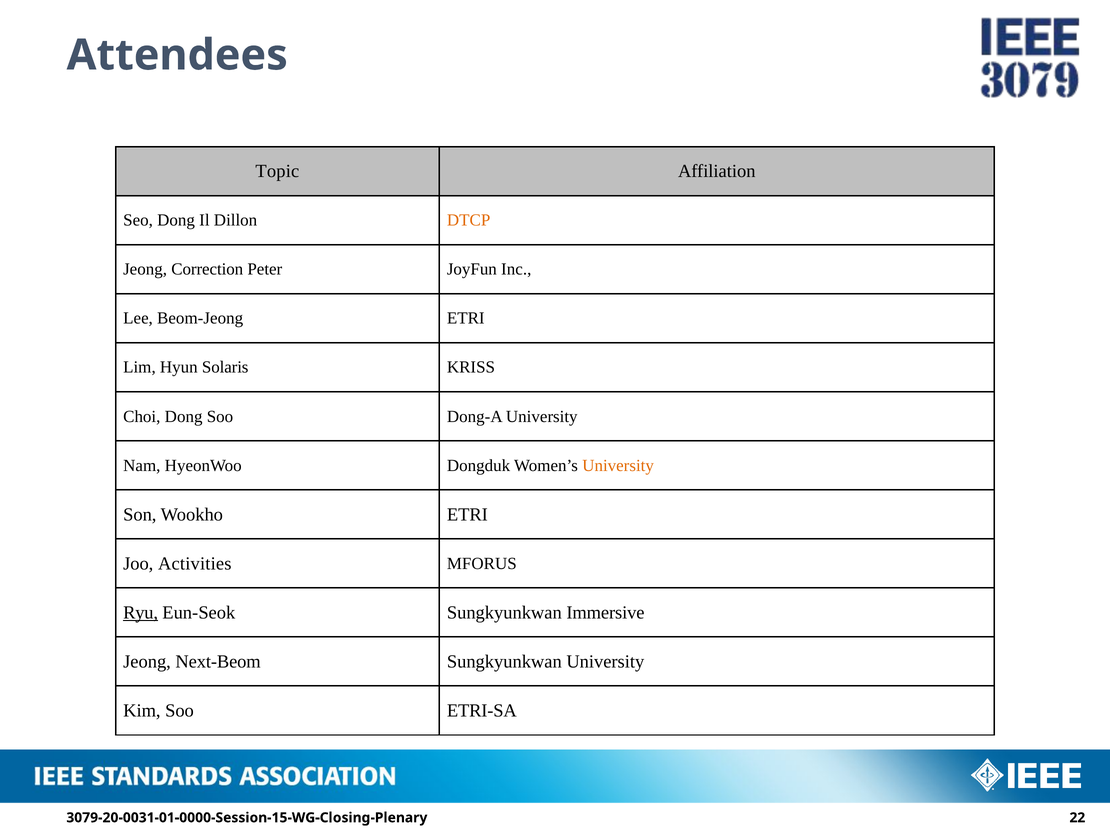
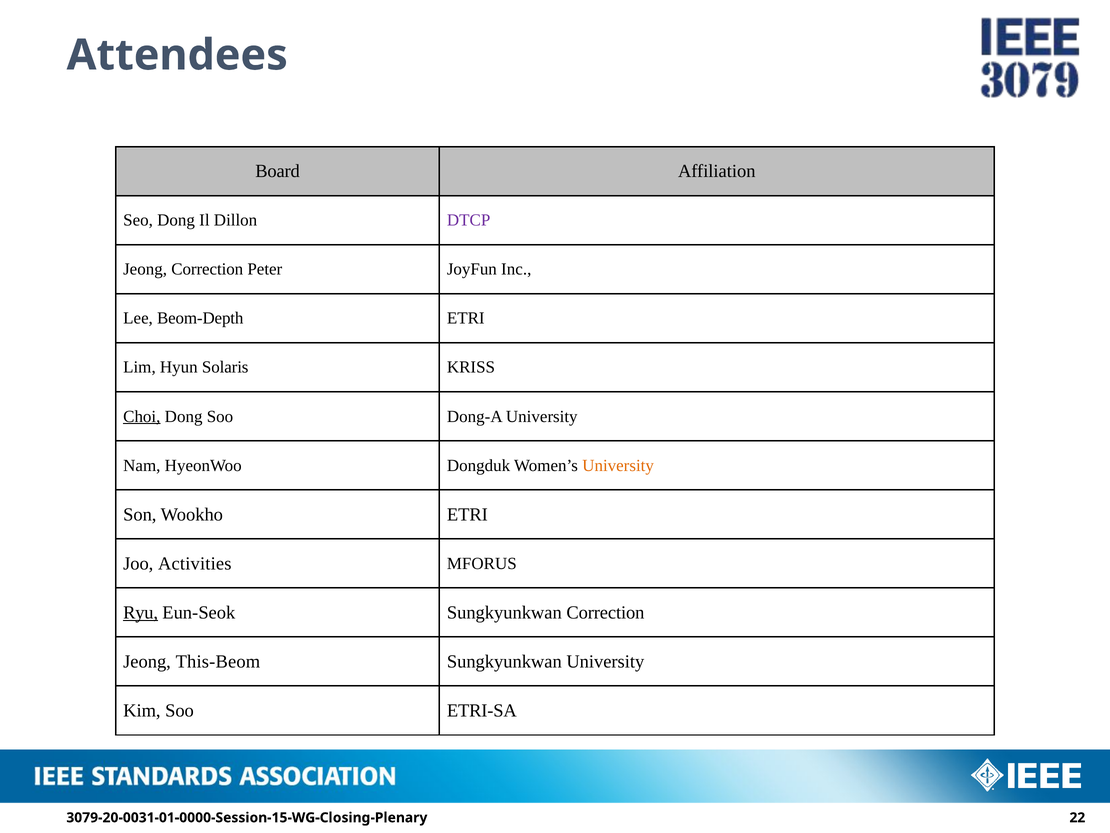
Topic: Topic -> Board (278, 171)
DTCP colour: orange -> purple (469, 220)
Beom-Jeong: Beom-Jeong -> Beom-Depth (200, 318)
Choi underline: none -> present (142, 416)
Sungkyunkwan Immersive: Immersive -> Correction (605, 612)
Next-Beom: Next-Beom -> This-Beom (218, 661)
